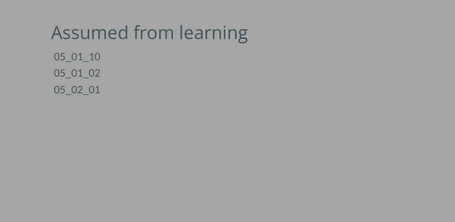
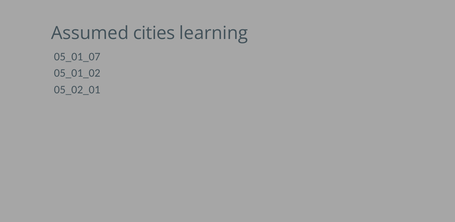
from: from -> cities (154, 33)
05_01_10: 05_01_10 -> 05_01_07 (77, 57)
